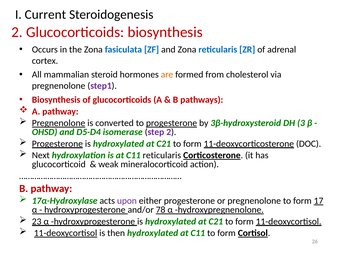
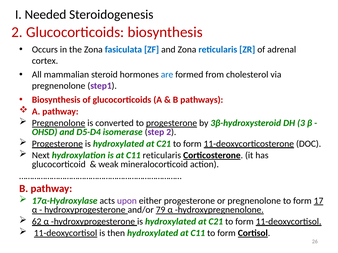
Current: Current -> Needed (45, 15)
are colour: orange -> blue (167, 75)
78: 78 -> 79 (161, 210)
23: 23 -> 62 (37, 222)
